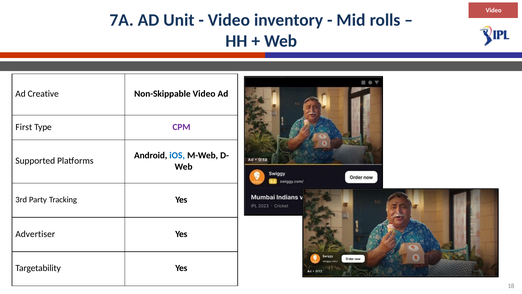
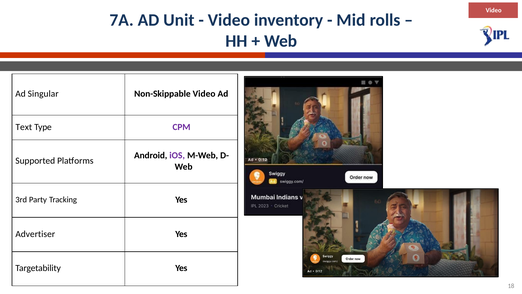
Creative: Creative -> Singular (43, 94)
First: First -> Text (24, 127)
iOS colour: blue -> purple (177, 155)
